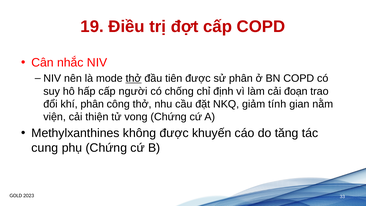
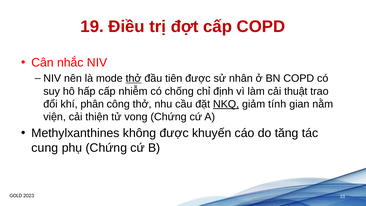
sử phân: phân -> nhân (241, 78)
người: người -> nhiễm (133, 91)
đoạn: đoạn -> thuật (296, 91)
NKQ underline: none -> present (226, 104)
